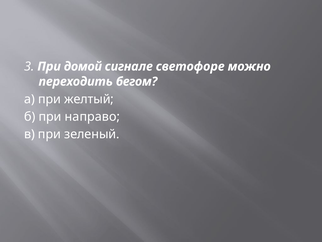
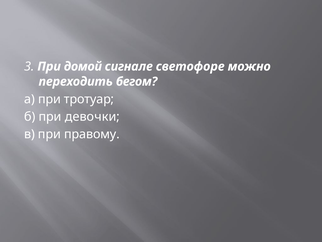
желтый: желтый -> тротуар (89, 99)
направо: направо -> девочки (92, 116)
зеленый: зеленый -> правому (92, 134)
